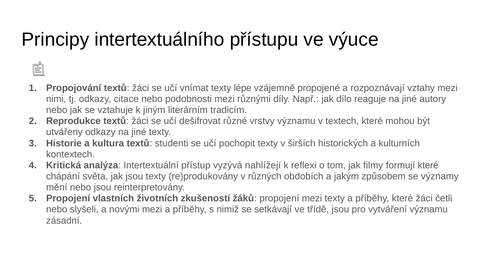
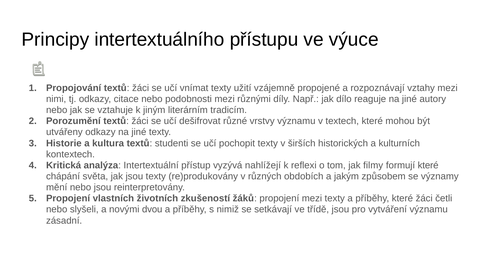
lépe: lépe -> užití (243, 88)
Reprodukce: Reprodukce -> Porozumění (73, 121)
novými mezi: mezi -> dvou (152, 210)
